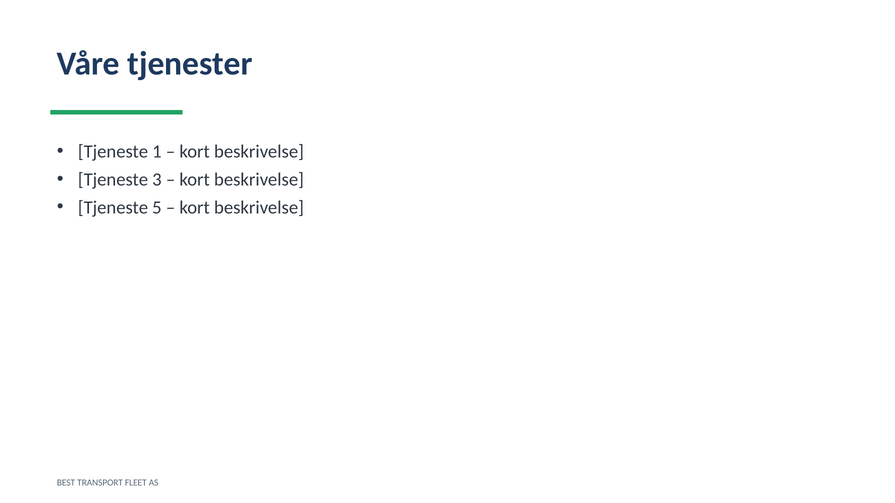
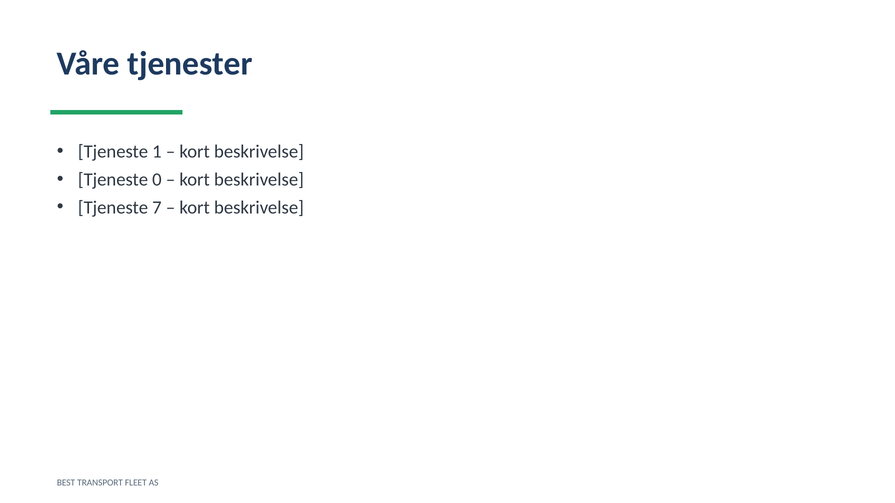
3: 3 -> 0 (157, 180)
5: 5 -> 7 (157, 208)
